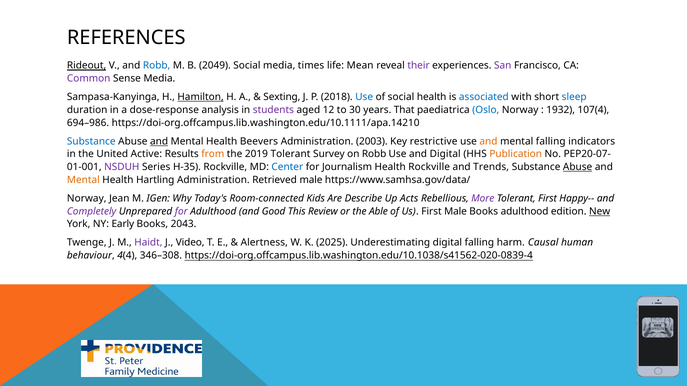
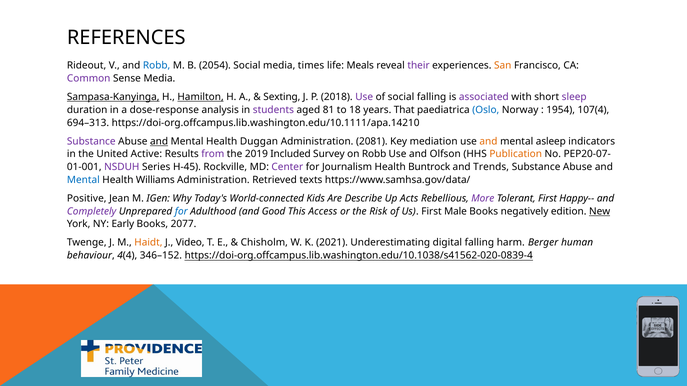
Rideout underline: present -> none (87, 66)
2049: 2049 -> 2054 (215, 66)
Mean: Mean -> Meals (360, 66)
San colour: purple -> orange (503, 66)
Sampasa-Kanyinga underline: none -> present (113, 97)
Use colour: blue -> purple (364, 97)
social health: health -> falling (432, 97)
associated colour: blue -> purple (484, 97)
sleep colour: blue -> purple (574, 97)
12: 12 -> 81 (329, 110)
30: 30 -> 18 (355, 110)
1932: 1932 -> 1954 (561, 110)
694–986: 694–986 -> 694–313 (88, 123)
Substance colour: blue -> purple (91, 141)
Beevers: Beevers -> Duggan (259, 141)
2003: 2003 -> 2081 (372, 141)
restrictive: restrictive -> mediation (434, 141)
mental falling: falling -> asleep (551, 141)
from colour: orange -> purple (213, 154)
2019 Tolerant: Tolerant -> Included (291, 154)
and Digital: Digital -> Olfson (445, 154)
H-35: H-35 -> H-45 (187, 167)
Center colour: blue -> purple (287, 167)
Health Rockville: Rockville -> Buntrock (429, 167)
Abuse underline: present -> none (578, 167)
Mental colour: orange -> blue (83, 180)
Hartling: Hartling -> Williams (155, 180)
Retrieved male: male -> texts (311, 180)
Norway: Norway -> Positive (87, 199)
Room-connected: Room-connected -> World-connected (267, 199)
for colour: purple -> blue (181, 212)
Review: Review -> Access (323, 212)
Able: Able -> Risk (378, 212)
Books adulthood: adulthood -> negatively (525, 212)
2043: 2043 -> 2077 (184, 224)
Haidt colour: purple -> orange (148, 243)
Alertness: Alertness -> Chisholm (264, 243)
2025: 2025 -> 2021 (332, 243)
Causal: Causal -> Berger (543, 243)
346–308: 346–308 -> 346–152 (161, 256)
